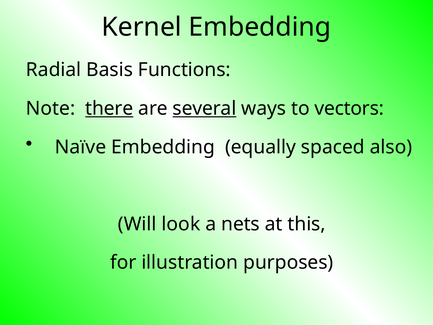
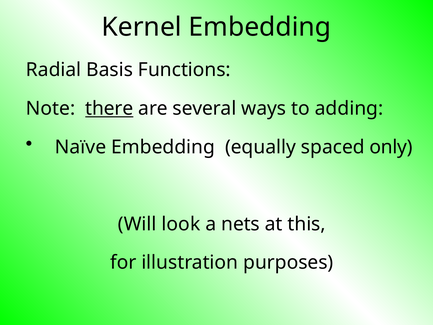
several underline: present -> none (204, 108)
vectors: vectors -> adding (349, 108)
also: also -> only (391, 147)
